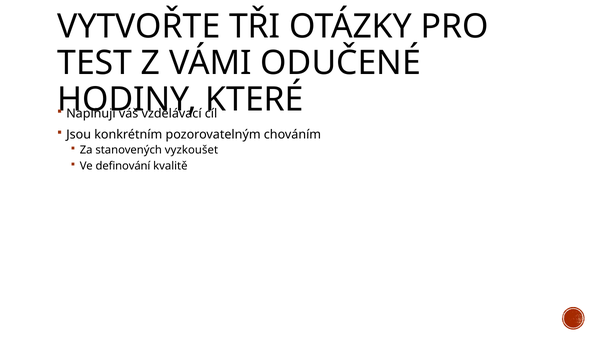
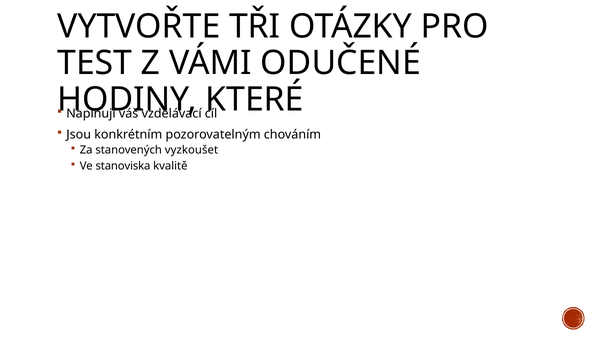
definování: definování -> stanoviska (123, 166)
